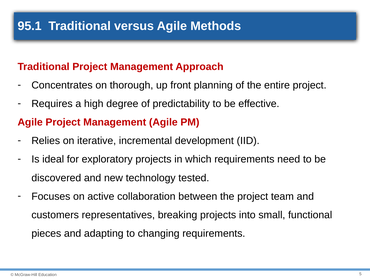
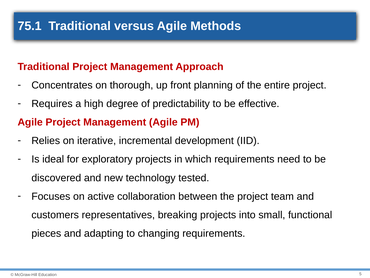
95.1: 95.1 -> 75.1 (30, 26)
